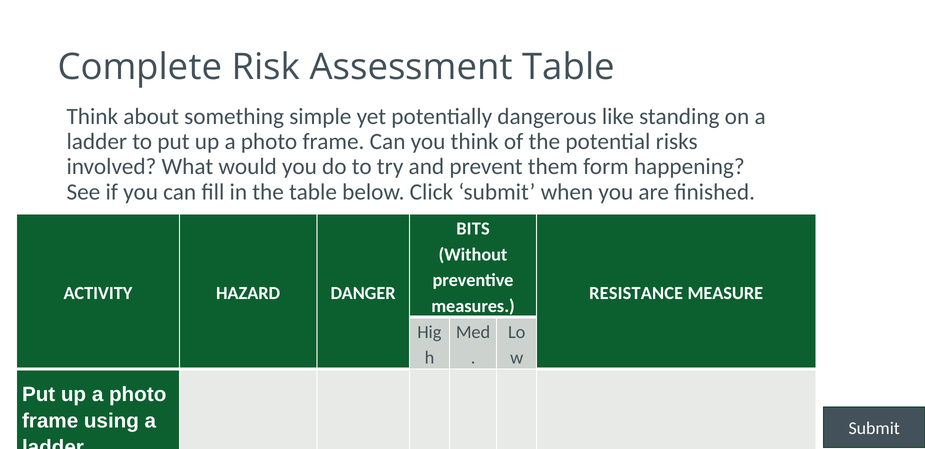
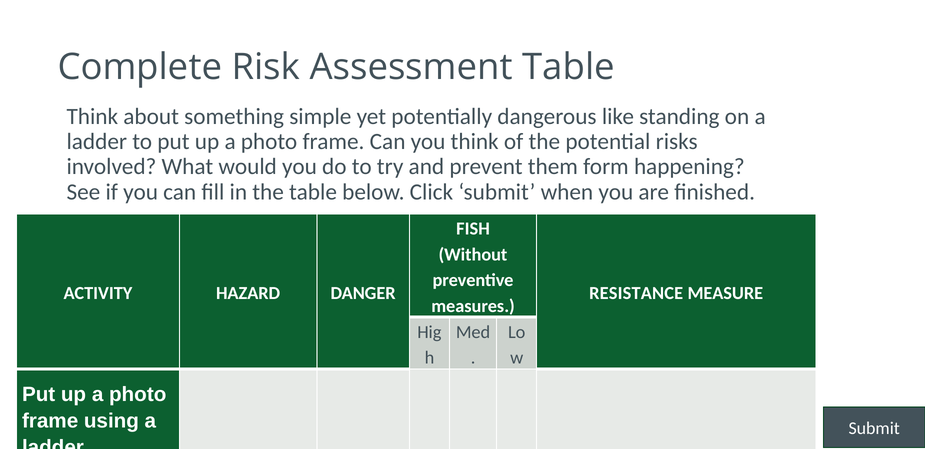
BITS: BITS -> FISH (473, 229)
